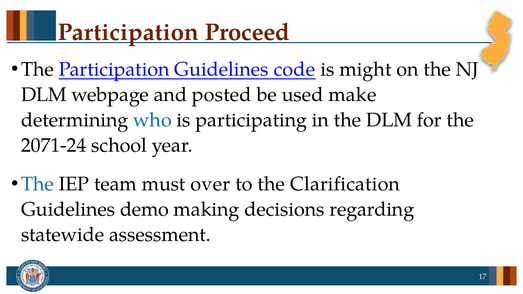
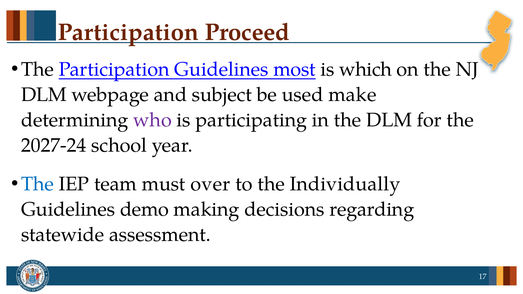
code: code -> most (295, 69)
might: might -> which (366, 69)
posted: posted -> subject (222, 95)
who colour: blue -> purple (153, 120)
2071-24: 2071-24 -> 2027-24 (54, 146)
Clarification: Clarification -> Individually (345, 184)
